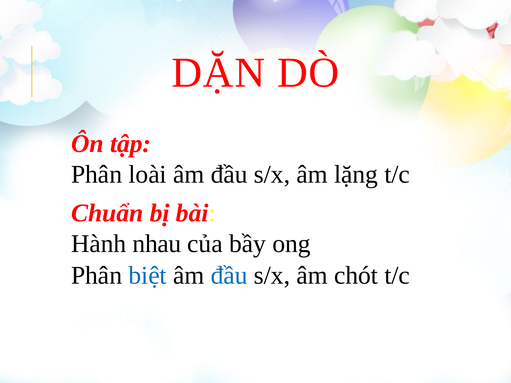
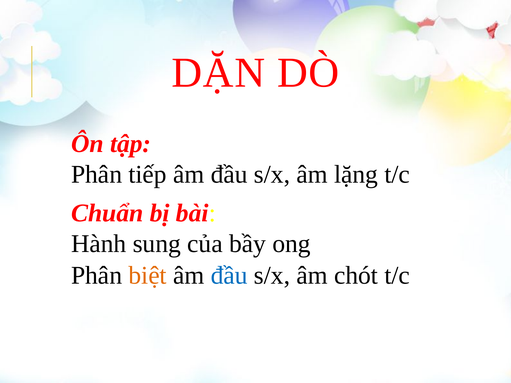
loài: loài -> tiếp (148, 174)
nhau: nhau -> sung (157, 244)
biệt colour: blue -> orange (148, 276)
